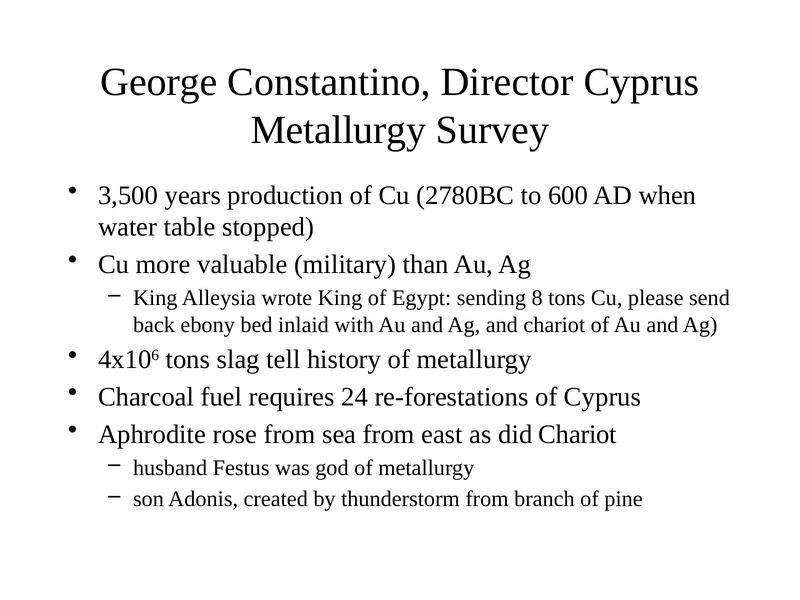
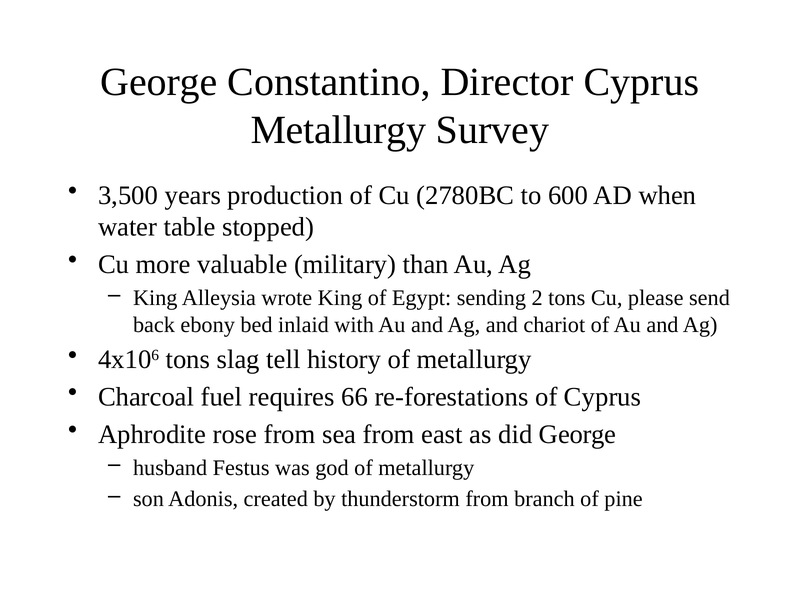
8: 8 -> 2 (537, 298)
24: 24 -> 66 (355, 397)
did Chariot: Chariot -> George (578, 434)
